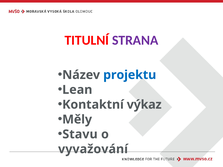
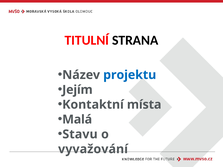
STRANA colour: purple -> black (135, 40)
Lean: Lean -> Jejím (77, 90)
výkaz: výkaz -> místa (144, 105)
Měly: Měly -> Malá (77, 120)
